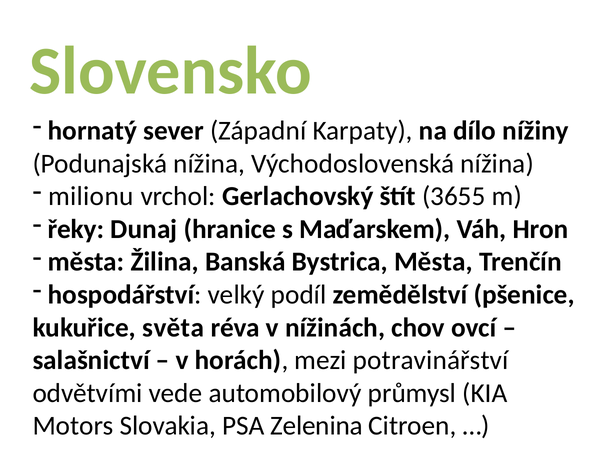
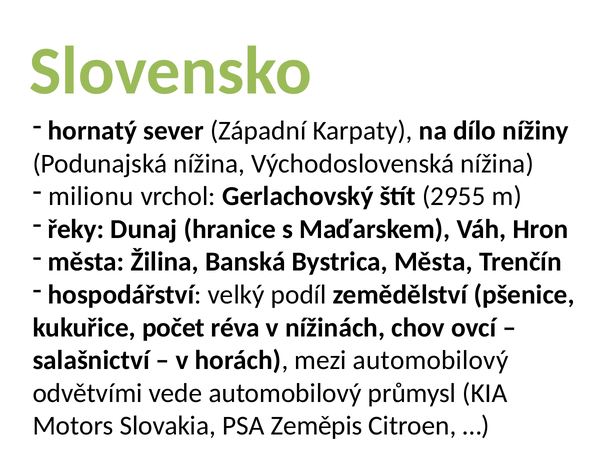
3655: 3655 -> 2955 (454, 196)
světa: světa -> počet (174, 327)
mezi potravinářství: potravinářství -> automobilový (431, 360)
Zelenina: Zelenina -> Zeměpis (317, 425)
